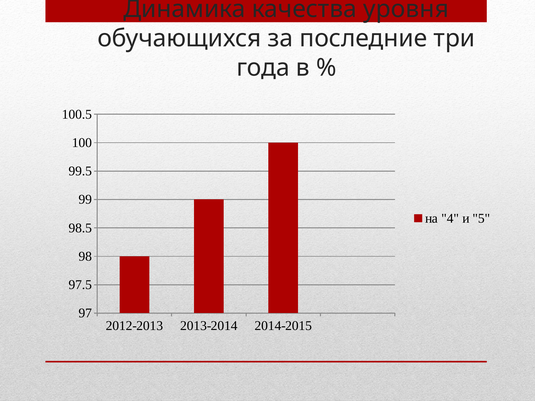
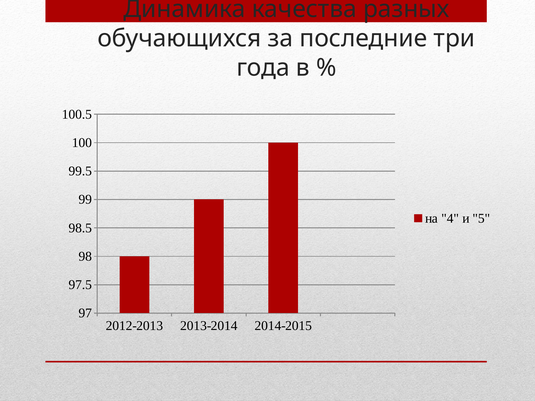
уровня: уровня -> разных (406, 9)
